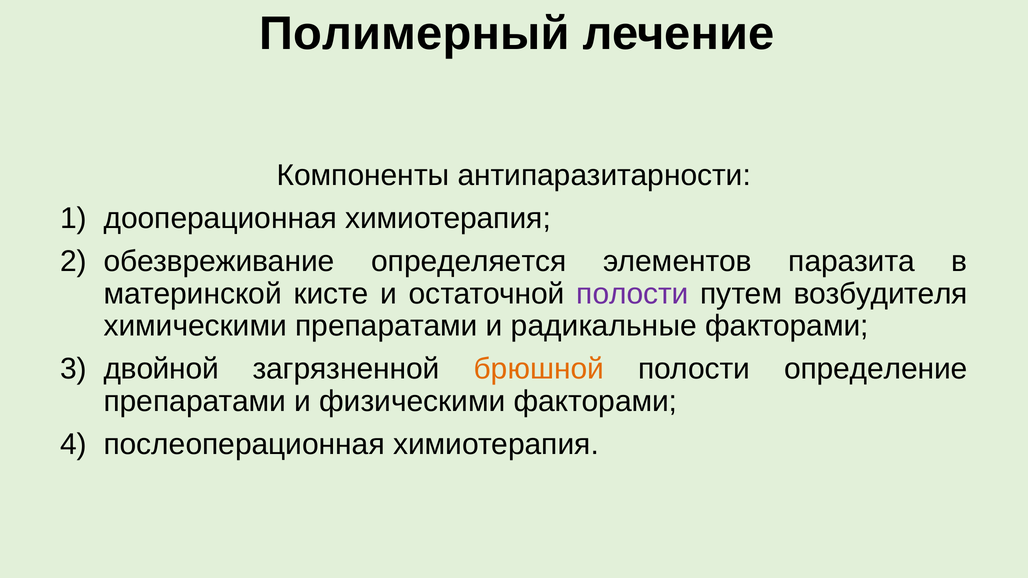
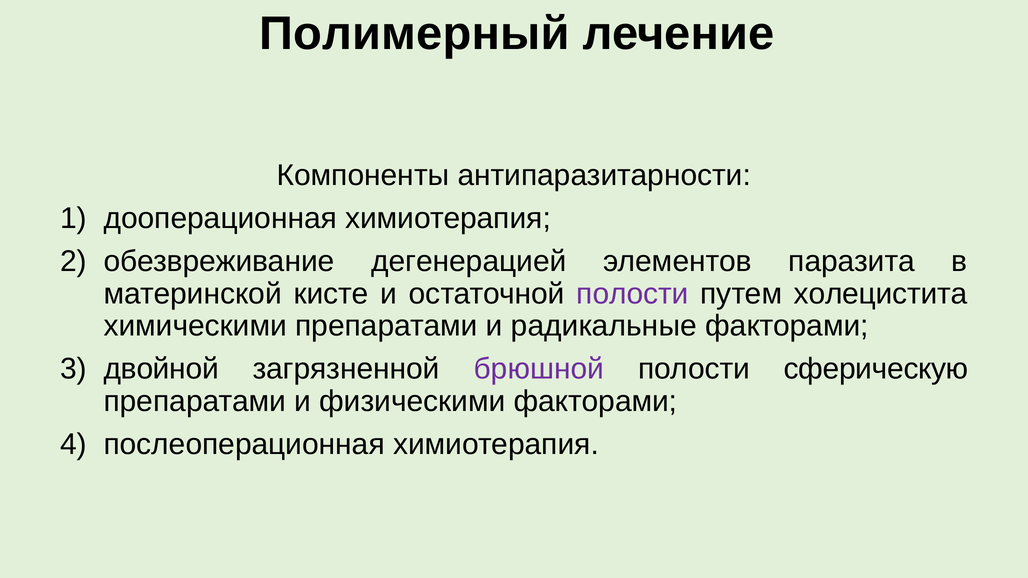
определяется: определяется -> дегенерацией (469, 261)
возбудителя: возбудителя -> холецистита (881, 294)
брюшной colour: orange -> purple (539, 369)
определение: определение -> сферическую (876, 369)
